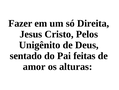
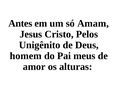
Fazer: Fazer -> Antes (20, 23)
Direita: Direita -> Amam (93, 23)
sentado: sentado -> homem (26, 55)
feitas: feitas -> meus (84, 55)
